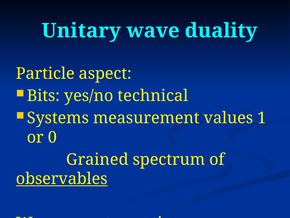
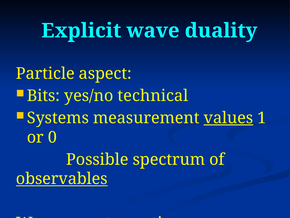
Unitary: Unitary -> Explicit (81, 31)
values underline: none -> present (228, 118)
Grained: Grained -> Possible (97, 159)
